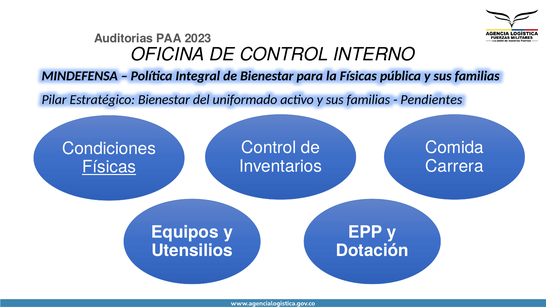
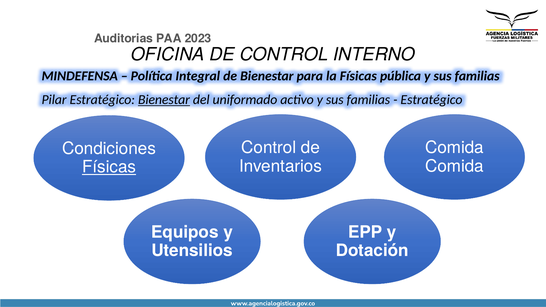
Bienestar underline: none -> present (164, 100)
Pendientes: Pendientes -> Estratégico (431, 100)
Carrera: Carrera -> Comida (454, 166)
